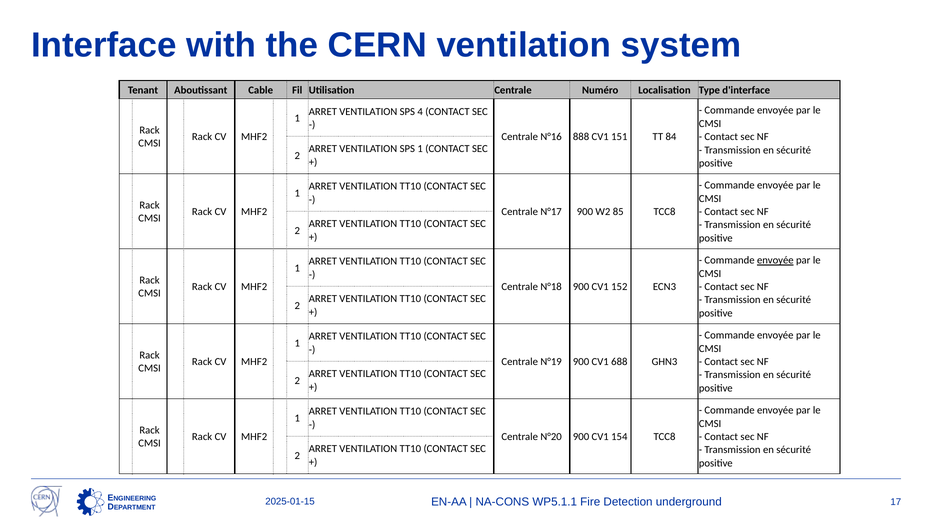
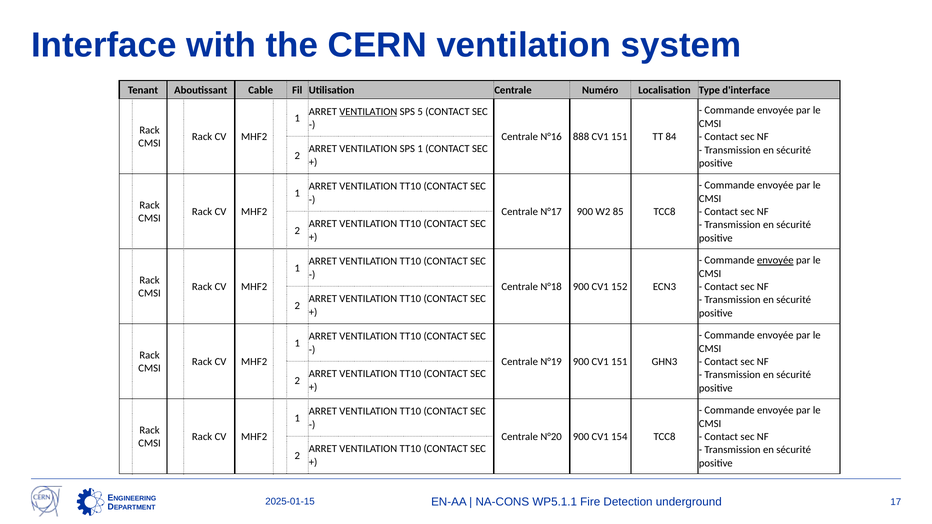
VENTILATION underline: none -> present (368, 112)
4: 4 -> 5 (420, 112)
900 CV1 688: 688 -> 151 (619, 362)
